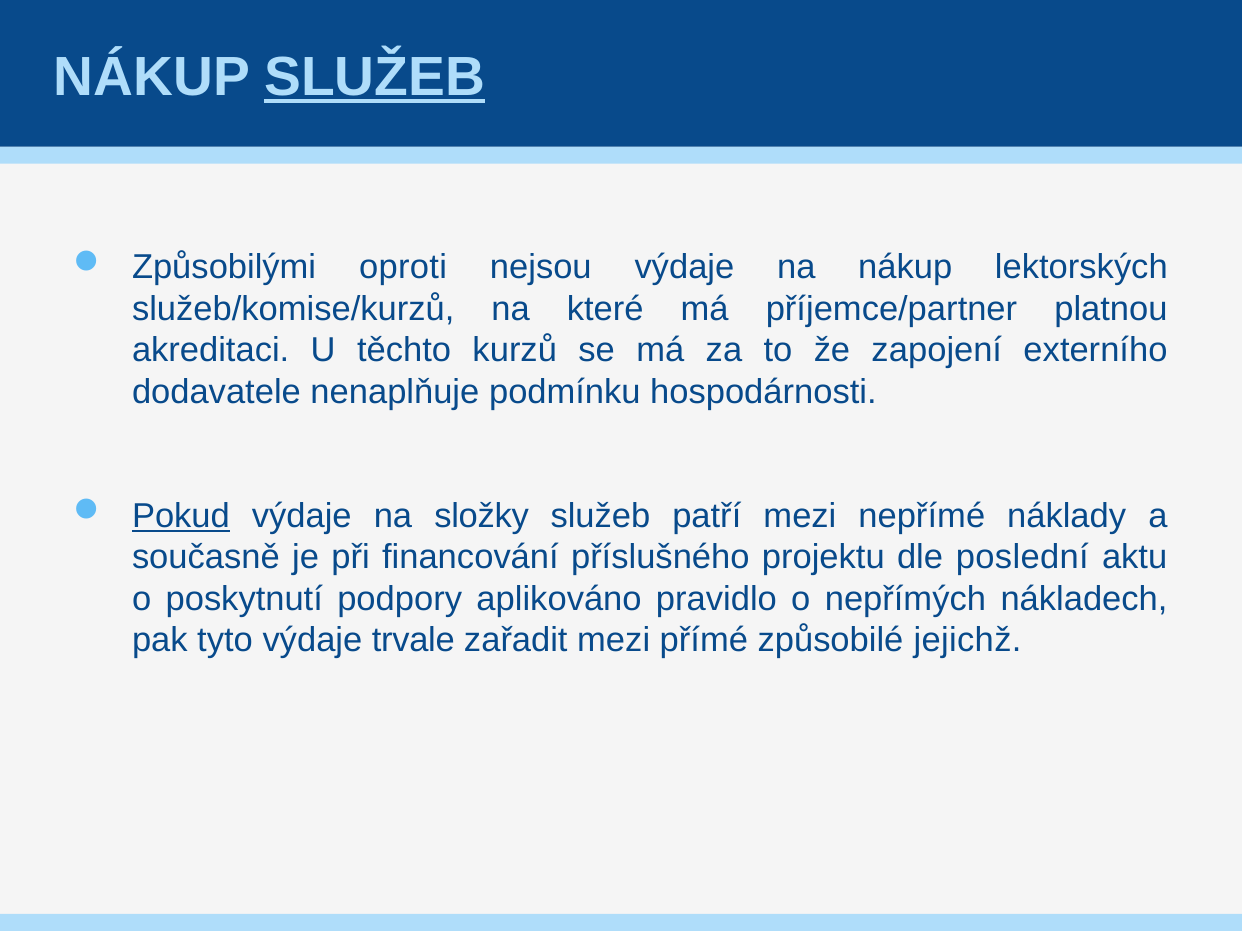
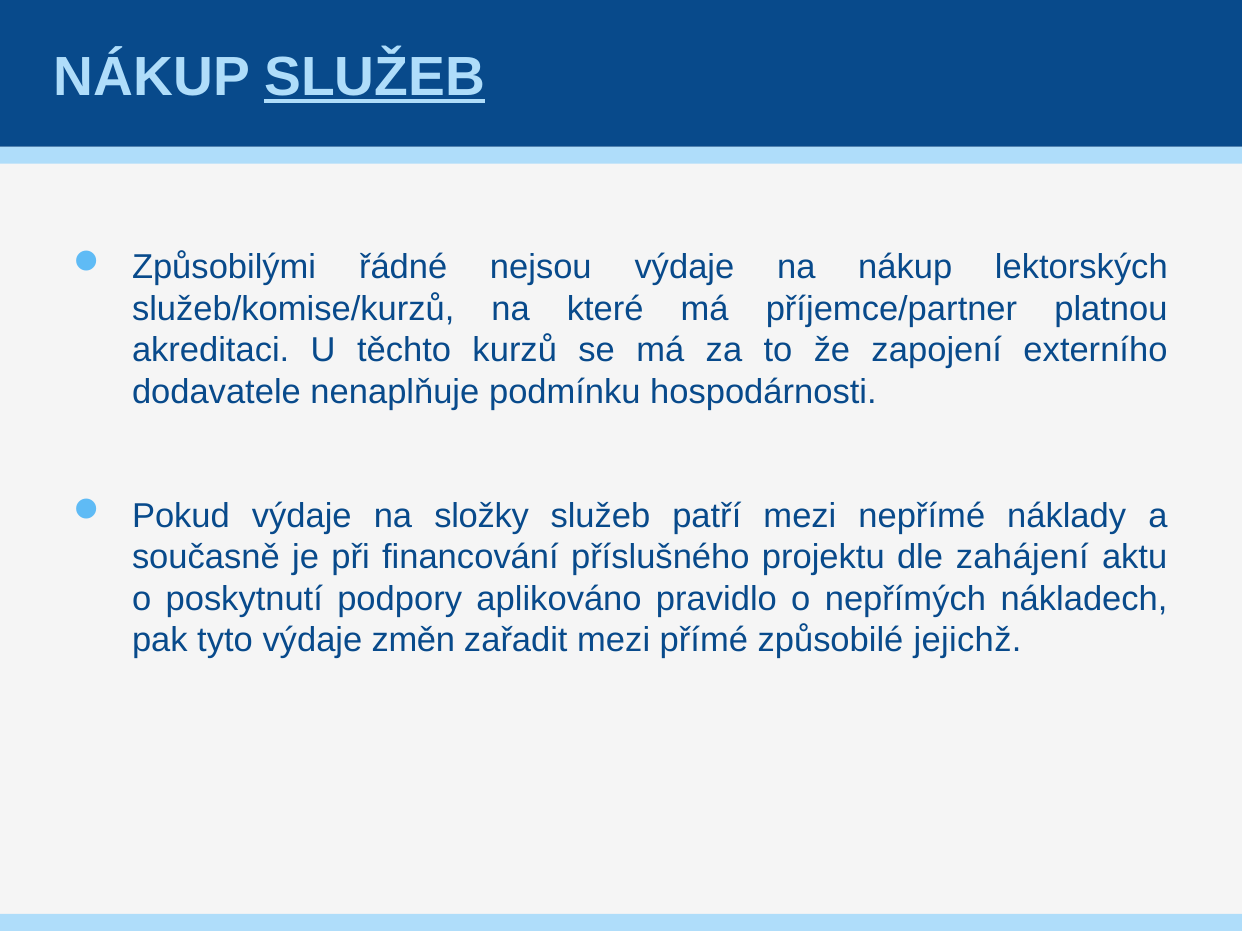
oproti: oproti -> řádné (403, 268)
Pokud underline: present -> none (181, 516)
poslední: poslední -> zahájení (1022, 558)
trvale: trvale -> změn (413, 640)
